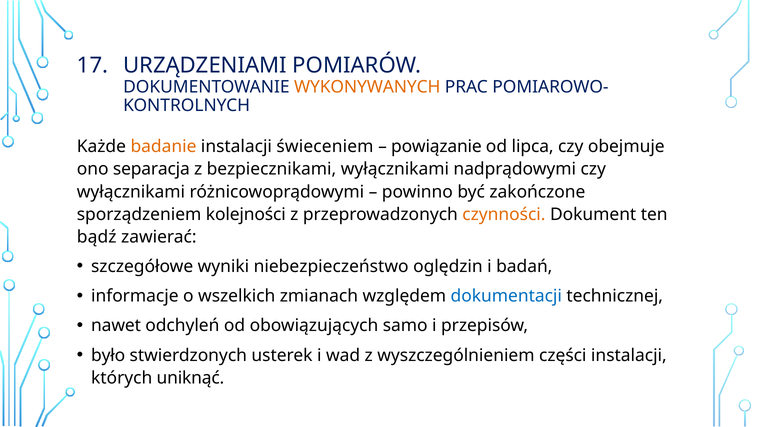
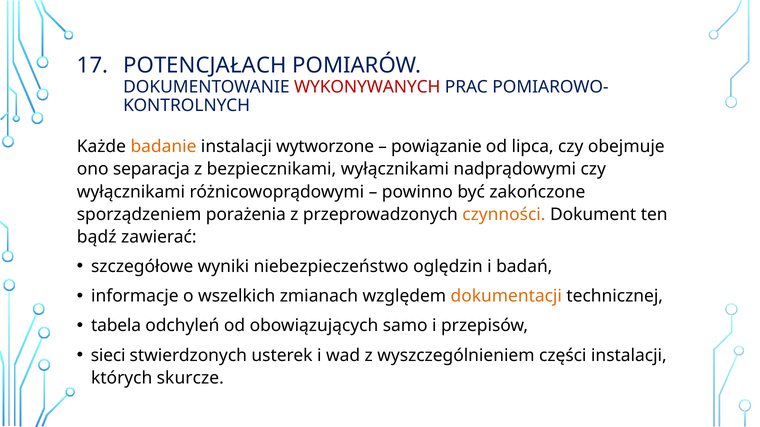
URZĄDZENIAMI: URZĄDZENIAMI -> POTENCJAŁACH (205, 66)
WYKONYWANYCH colour: orange -> red (367, 87)
świeceniem: świeceniem -> wytworzone (325, 147)
kolejności: kolejności -> porażenia (246, 215)
dokumentacji colour: blue -> orange (506, 296)
nawet: nawet -> tabela (116, 326)
było: było -> sieci (108, 356)
uniknąć: uniknąć -> skurcze (190, 378)
